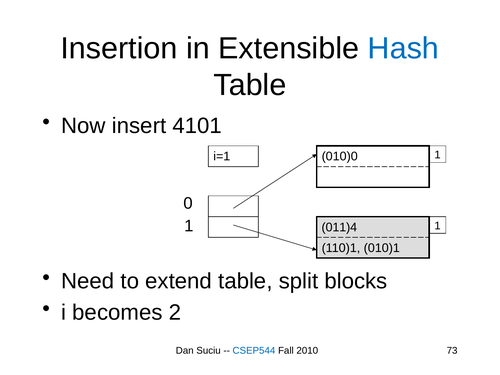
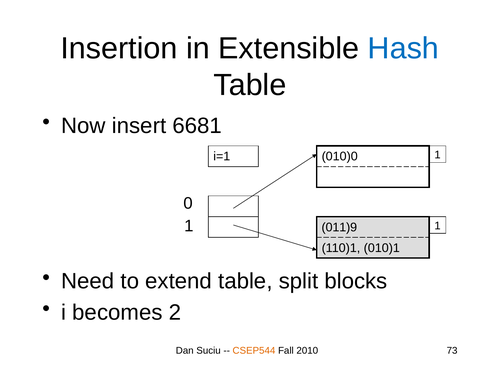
4101: 4101 -> 6681 (197, 126)
011)4: 011)4 -> 011)9 (339, 227)
CSEP544 colour: blue -> orange (254, 351)
